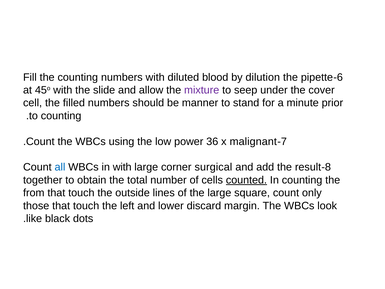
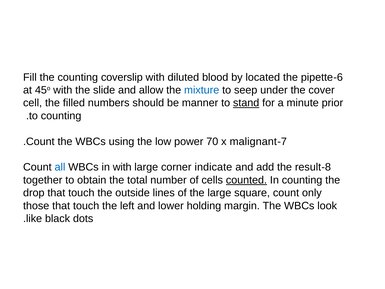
counting numbers: numbers -> coverslip (122, 77)
dilution: dilution -> located (263, 77)
mixture colour: purple -> blue (202, 90)
stand underline: none -> present (246, 103)
36: 36 -> 70 (212, 141)
surgical: surgical -> indicate (213, 167)
from: from -> drop (34, 193)
discard: discard -> holding (204, 206)
